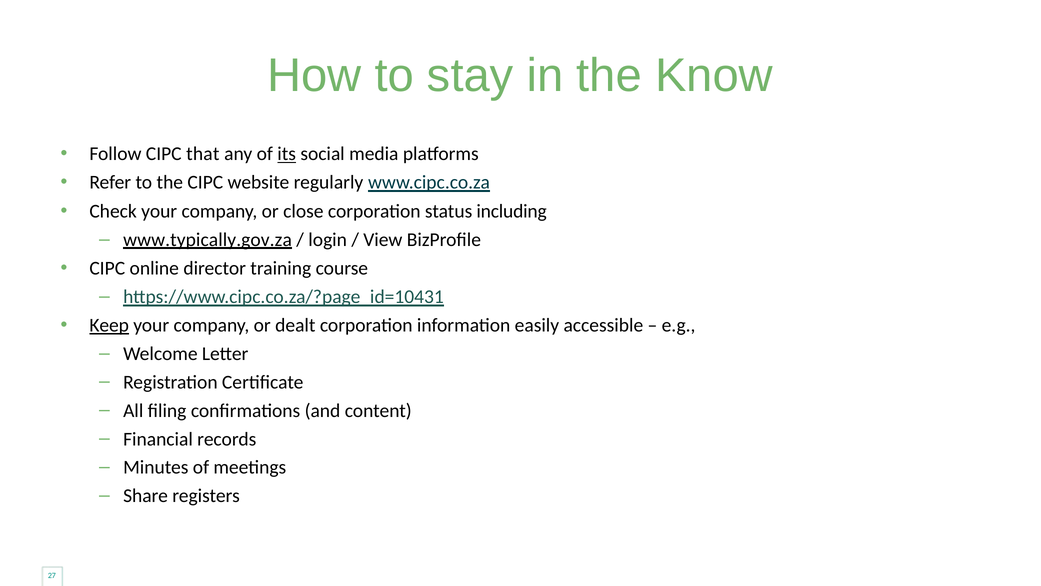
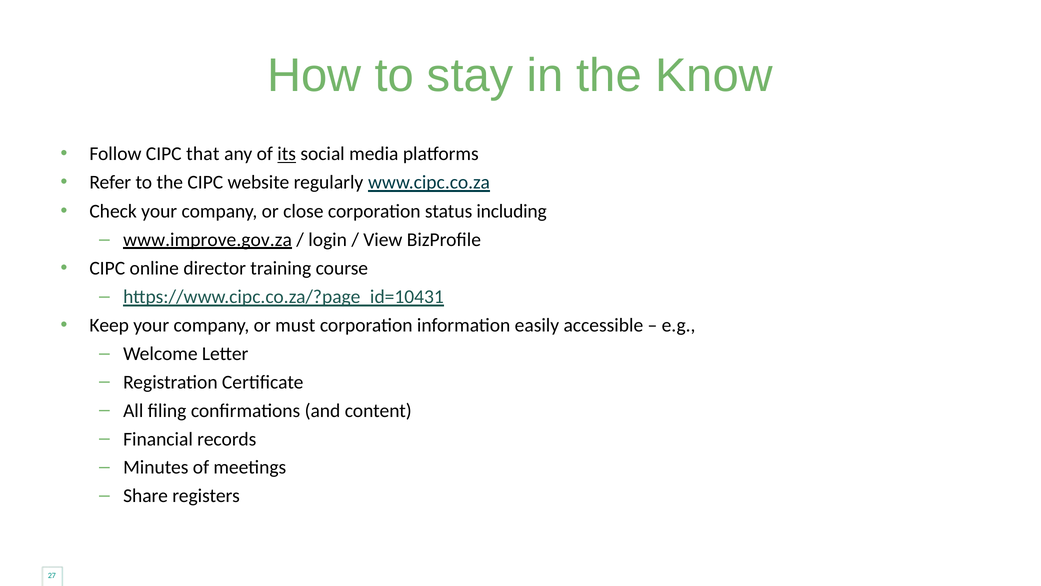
www.typically.gov.za: www.typically.gov.za -> www.improve.gov.za (208, 240)
Keep underline: present -> none (109, 325)
dealt: dealt -> must (295, 325)
